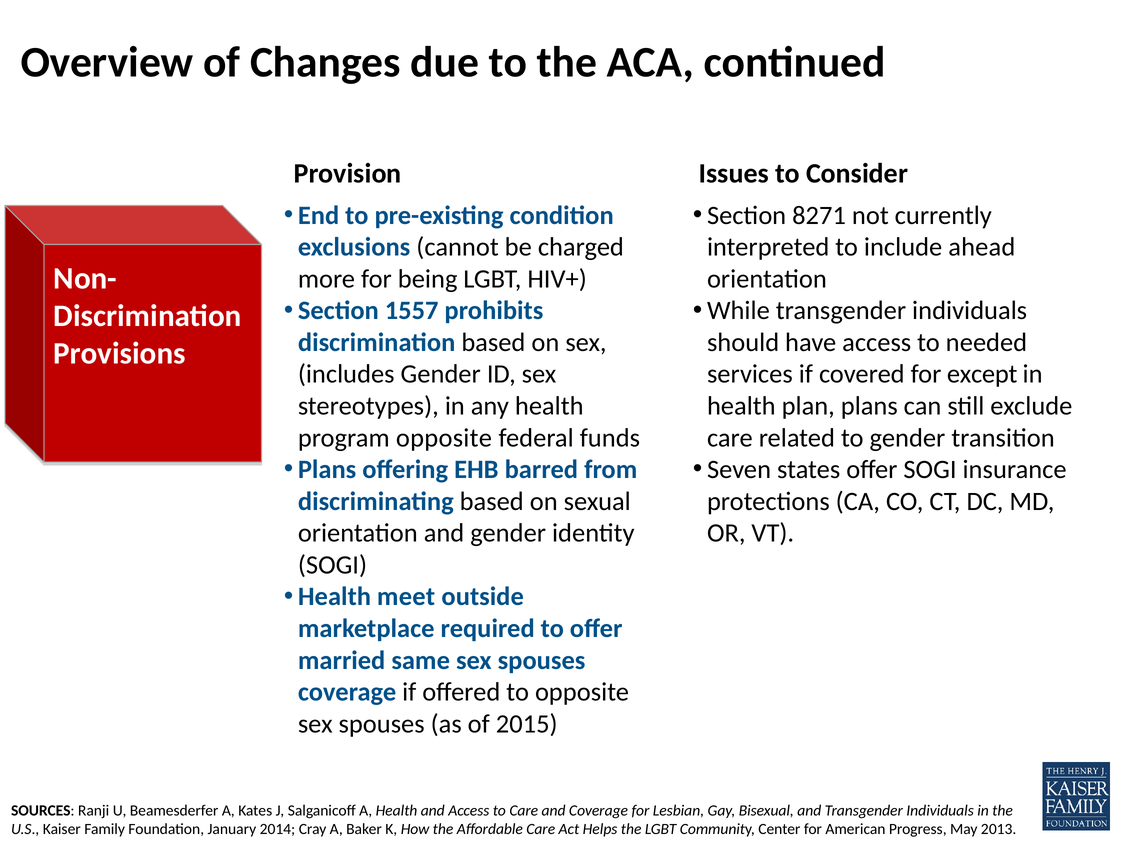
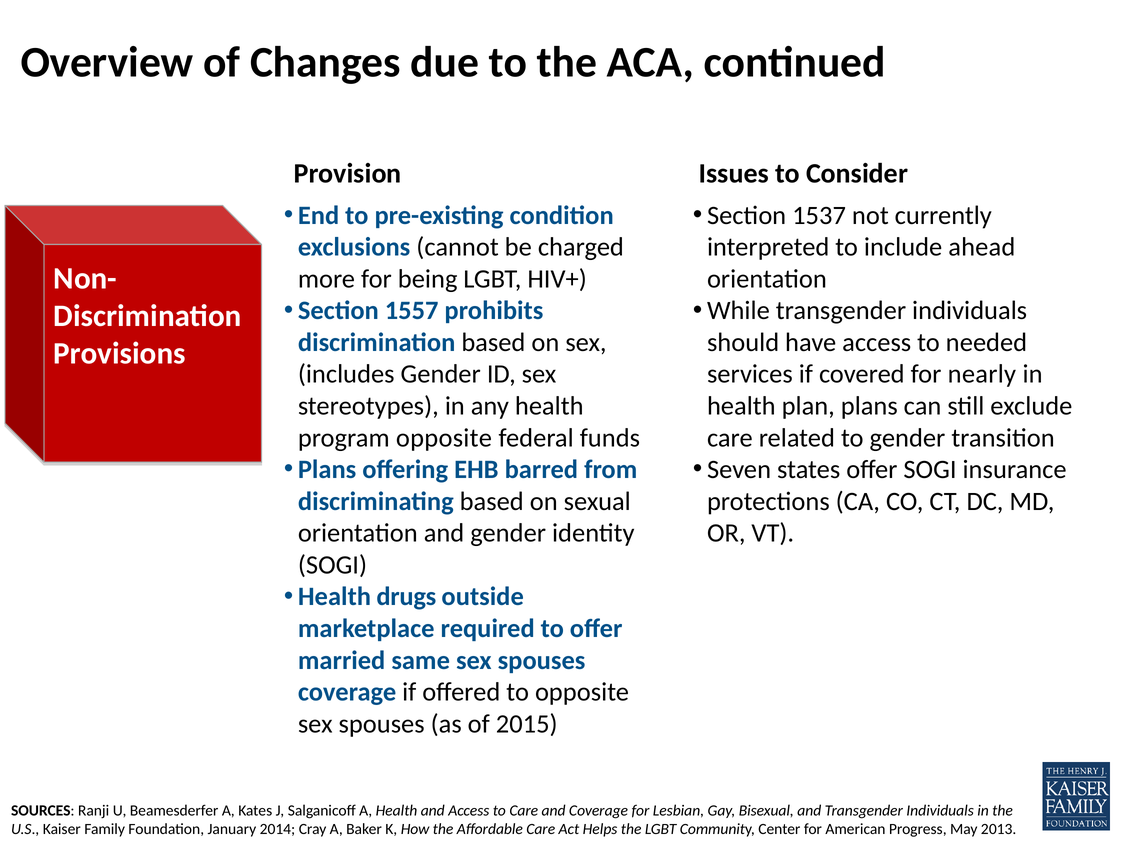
8271: 8271 -> 1537 (819, 215)
except: except -> nearly (982, 374)
meet: meet -> drugs (406, 597)
